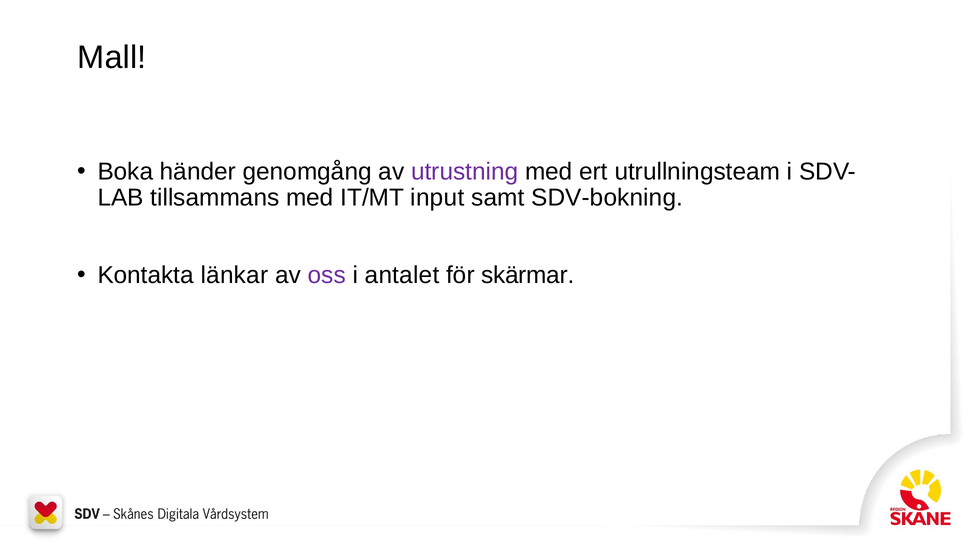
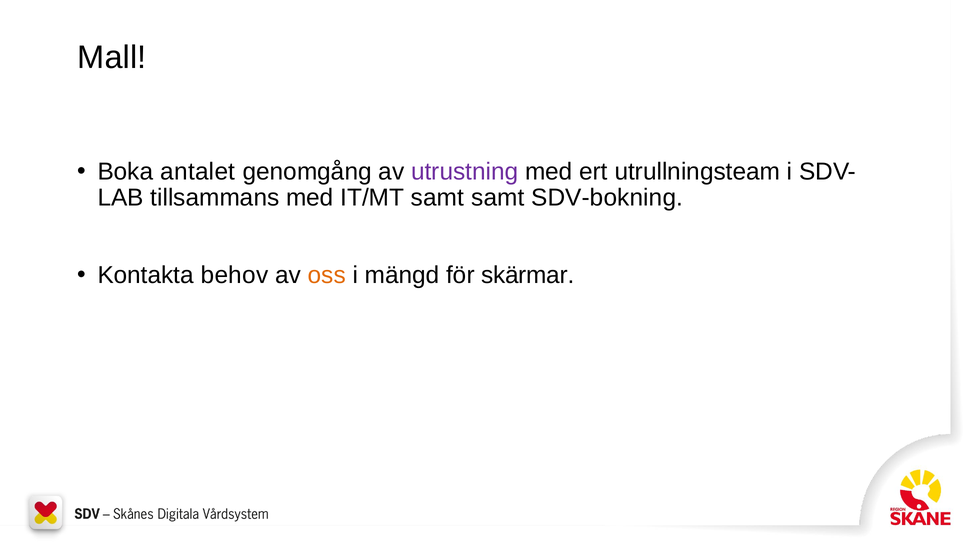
händer: händer -> antalet (198, 171)
IT/MT input: input -> samt (437, 198)
länkar: länkar -> behov (234, 275)
oss colour: purple -> orange (327, 275)
antalet: antalet -> mängd (402, 275)
